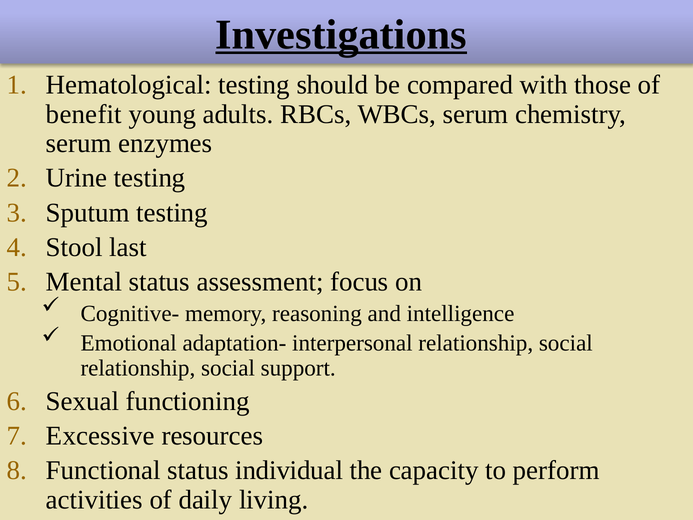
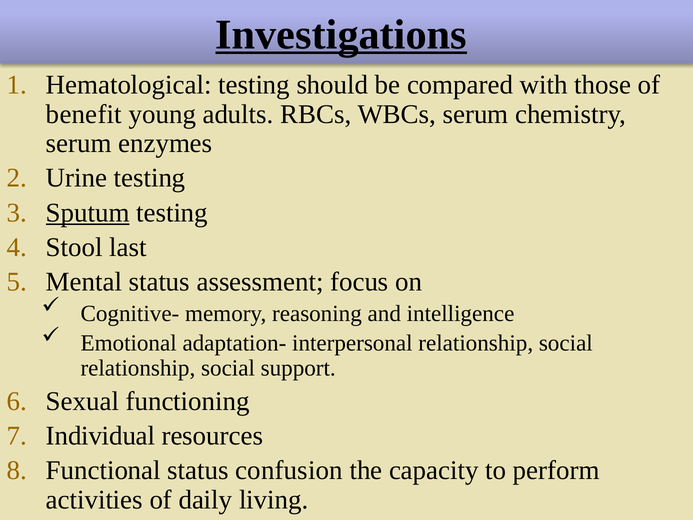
Sputum underline: none -> present (88, 213)
Excessive: Excessive -> Individual (100, 436)
individual: individual -> confusion (289, 470)
